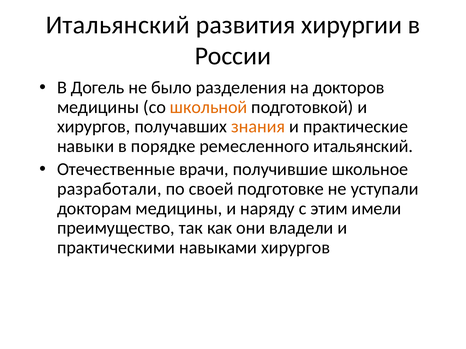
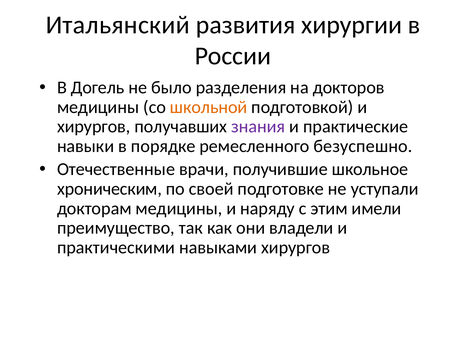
знания colour: orange -> purple (258, 127)
ремесленного итальянский: итальянский -> безуспешно (363, 146)
разработали: разработали -> хроническим (109, 189)
